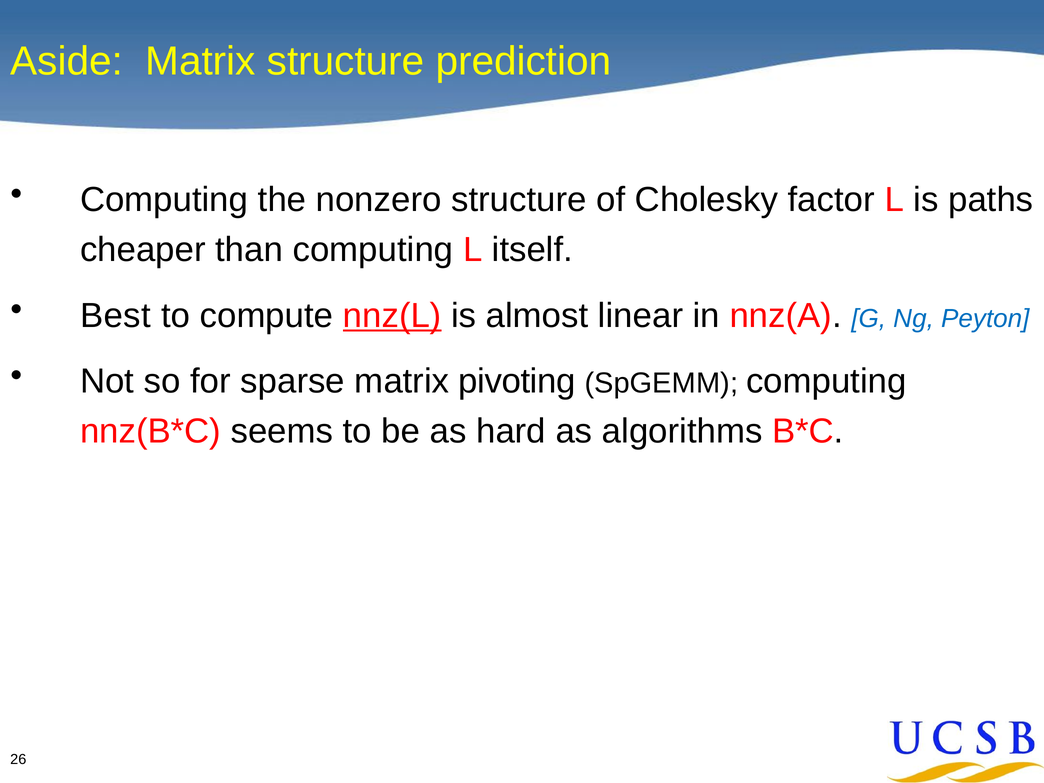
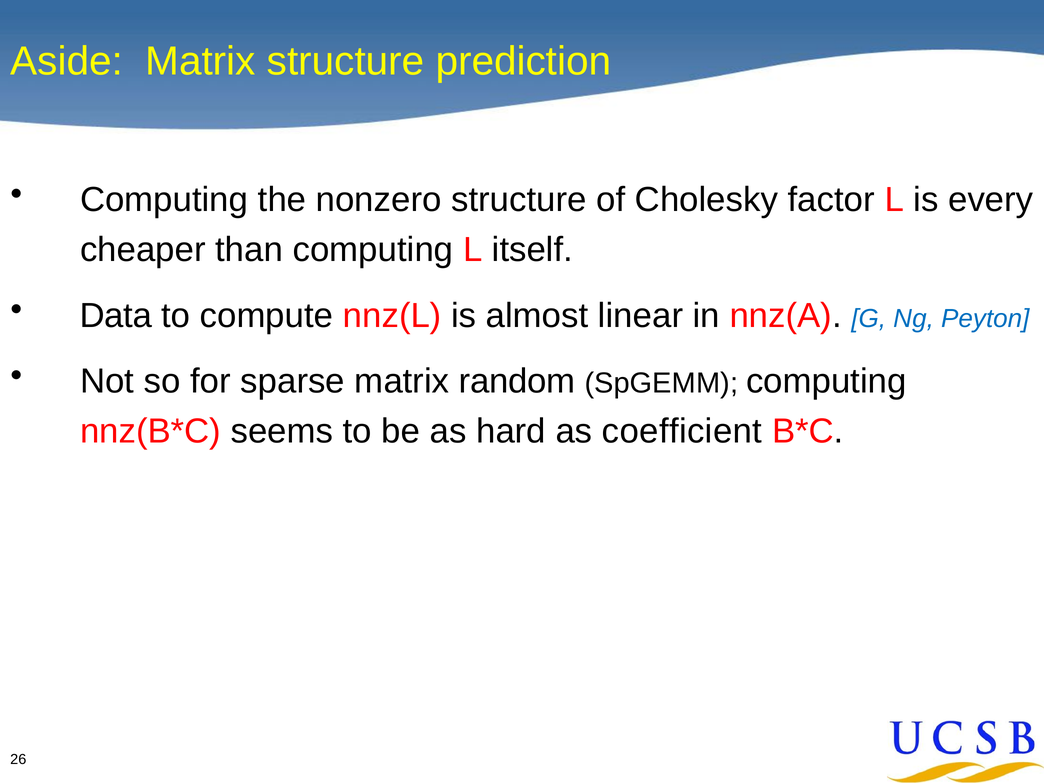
paths: paths -> every (991, 200)
Best: Best -> Data (116, 316)
nnz(L underline: present -> none (392, 316)
pivoting: pivoting -> random (517, 381)
as algorithms: algorithms -> coefficient (682, 431)
